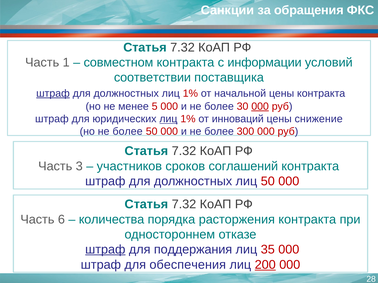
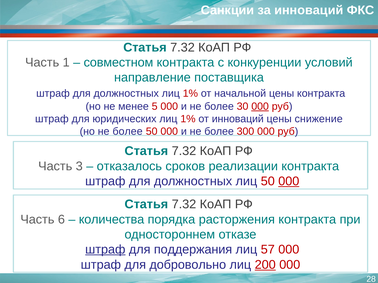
за обращения: обращения -> инноваций (309, 10)
информации: информации -> конкуренции (264, 63)
соответствии: соответствии -> направление (152, 78)
штраф underline: present -> none (53, 94)
лиц underline: present -> none (168, 119)
участников: участников -> отказалось (129, 166)
соглашений: соглашений -> реализации (243, 166)
000 underline: none -> present (289, 182)
35: 35 -> 57 (268, 250)
обеспечения: обеспечения -> добровольно (188, 265)
